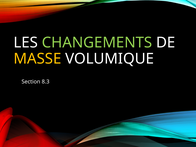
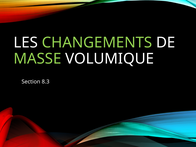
MASSE colour: yellow -> light green (37, 59)
